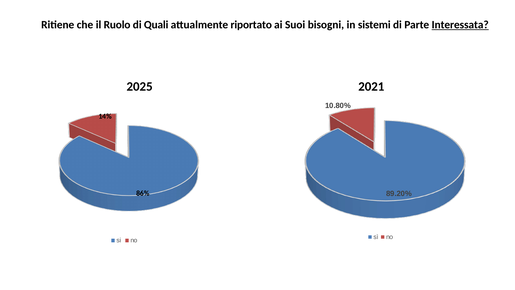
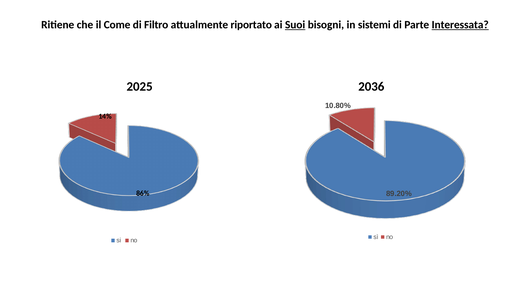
Ruolo: Ruolo -> Come (117, 25)
Quali: Quali -> Filtro (156, 25)
Suoi underline: none -> present (295, 25)
2021: 2021 -> 2036 (371, 86)
